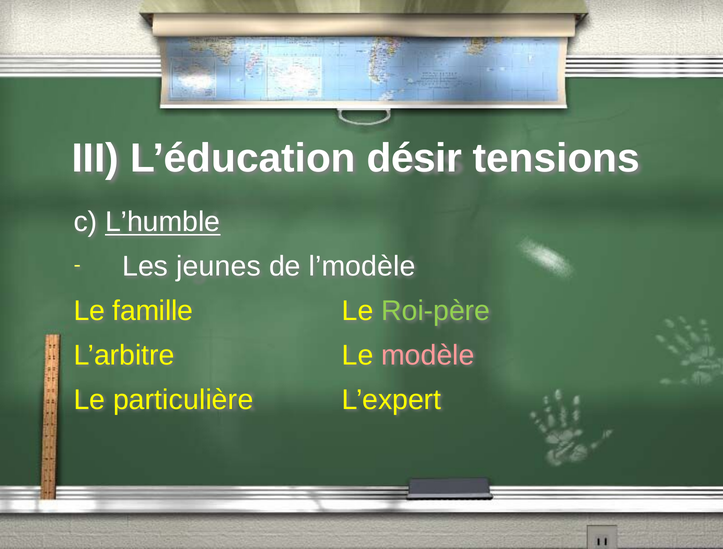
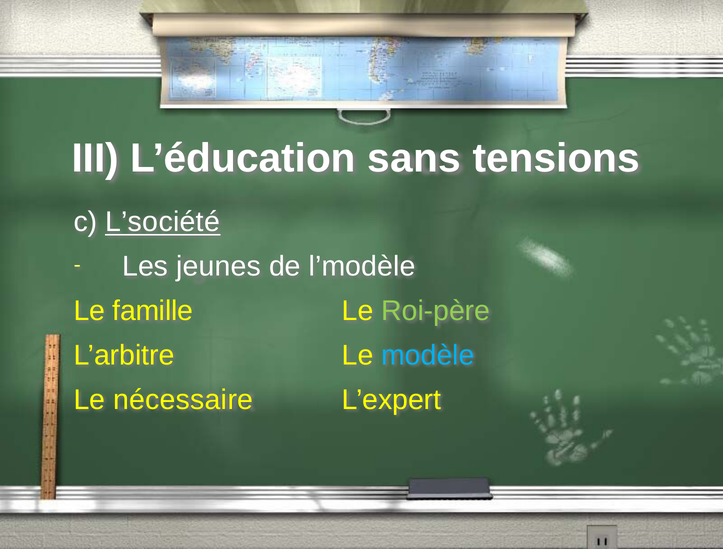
désir: désir -> sans (414, 158)
L’humble: L’humble -> L’société (163, 222)
modèle colour: pink -> light blue (428, 355)
particulière: particulière -> nécessaire (183, 400)
